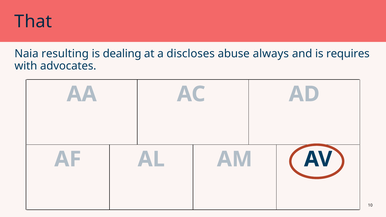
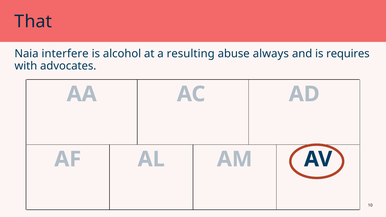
resulting: resulting -> interfere (65, 54)
dealing: dealing -> alcohol (122, 54)
discloses: discloses -> resulting (191, 54)
